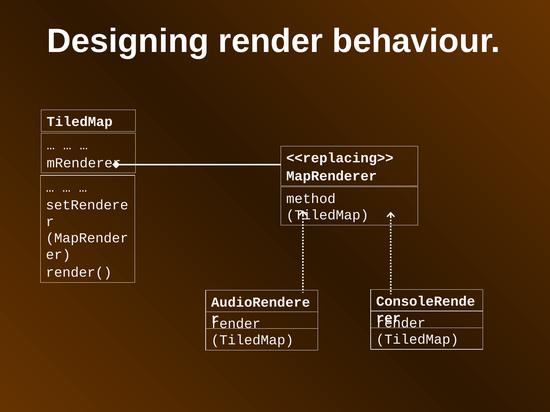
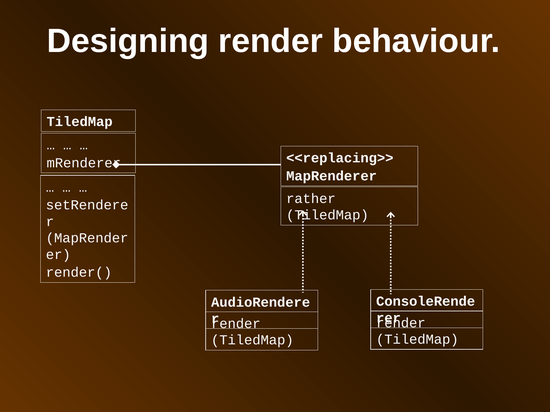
method: method -> rather (311, 199)
